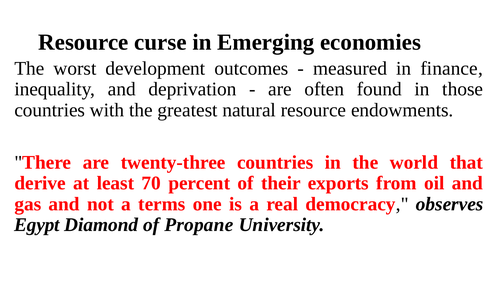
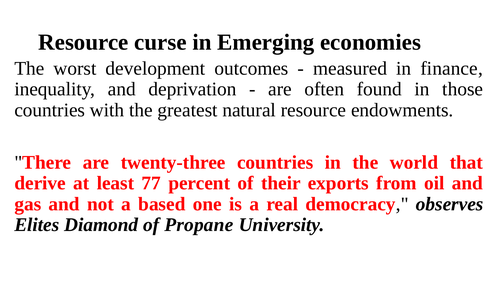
70: 70 -> 77 (151, 183)
terms: terms -> based (162, 204)
Egypt: Egypt -> Elites (37, 225)
